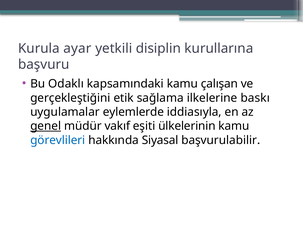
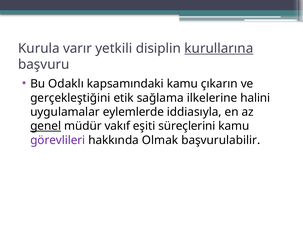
ayar: ayar -> varır (78, 48)
kurullarına underline: none -> present (219, 48)
çalışan: çalışan -> çıkarın (219, 84)
baskı: baskı -> halini (255, 98)
ülkelerinin: ülkelerinin -> süreçlerini (187, 126)
görevlileri colour: blue -> purple (58, 140)
Siyasal: Siyasal -> Olmak (160, 140)
